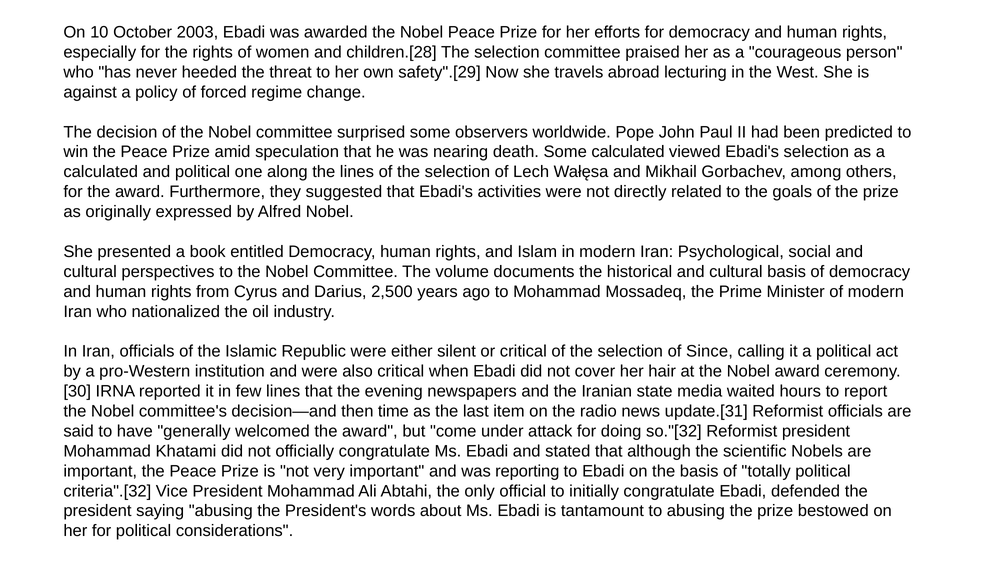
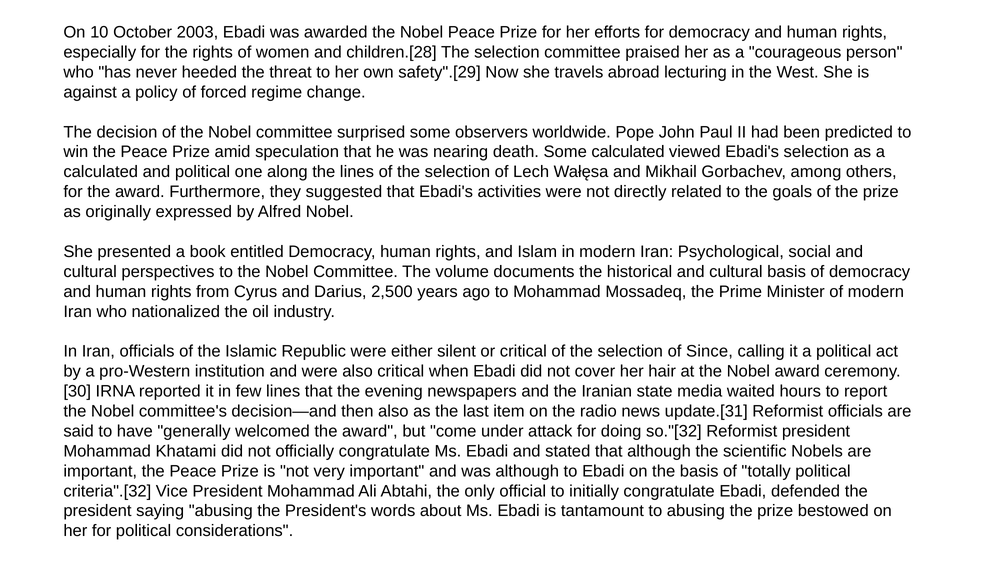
then time: time -> also (393, 411)
was reporting: reporting -> although (527, 471)
